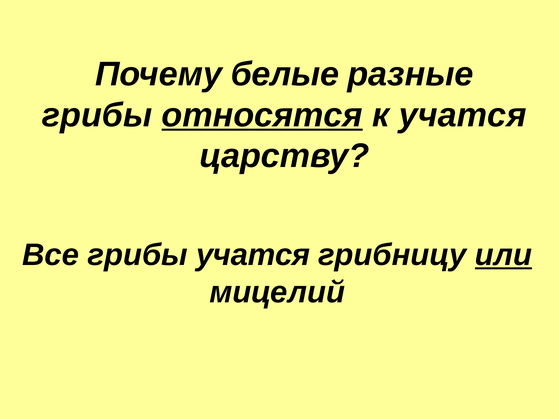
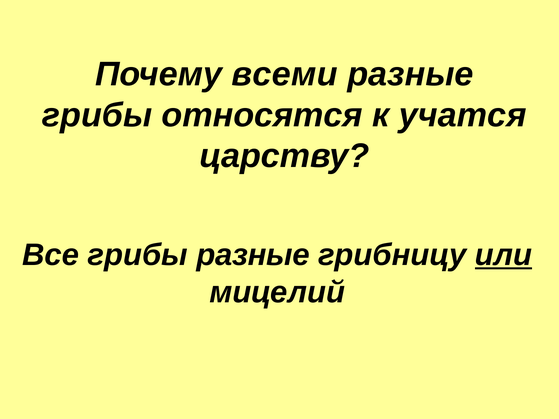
белые: белые -> всеми (285, 74)
относятся underline: present -> none (262, 115)
грибы учатся: учатся -> разные (253, 255)
